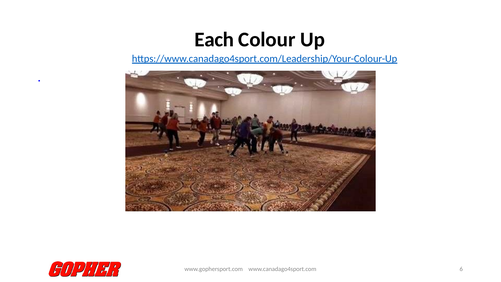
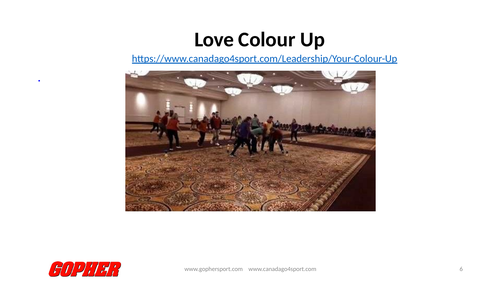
Each: Each -> Love (214, 40)
